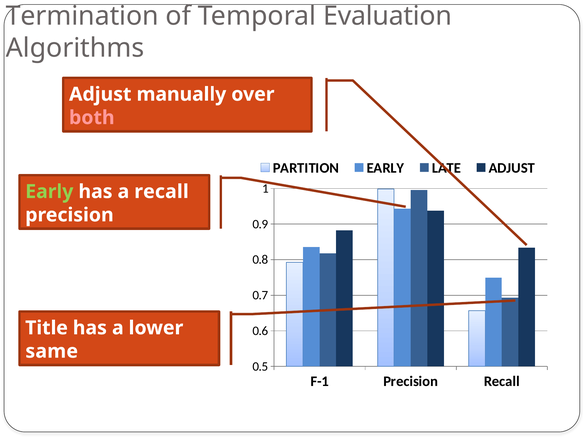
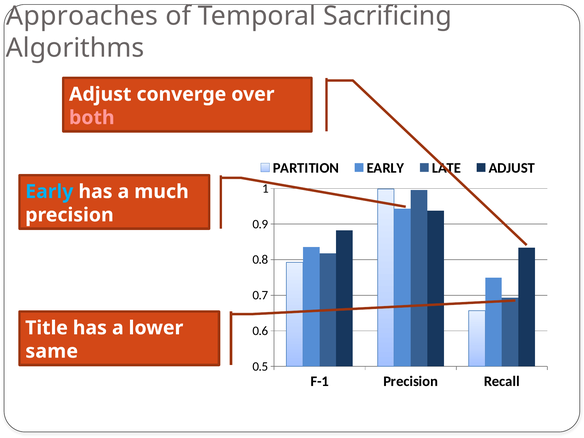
Termination: Termination -> Approaches (82, 16)
Evaluation: Evaluation -> Sacrificing (387, 16)
manually: manually -> converge (181, 94)
Early colour: light green -> light blue (49, 192)
a recall: recall -> much (162, 192)
